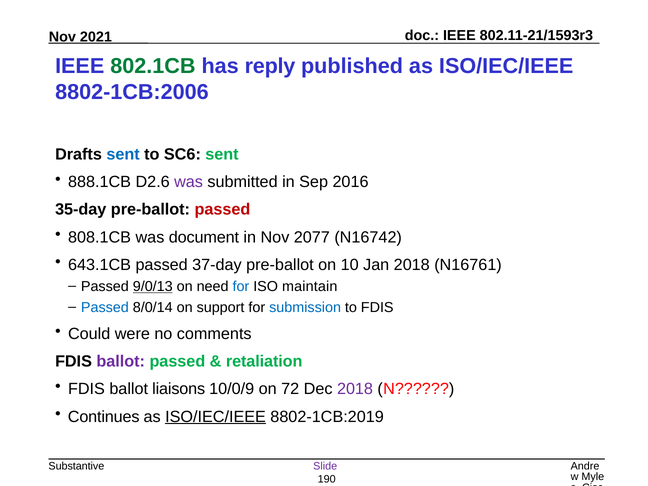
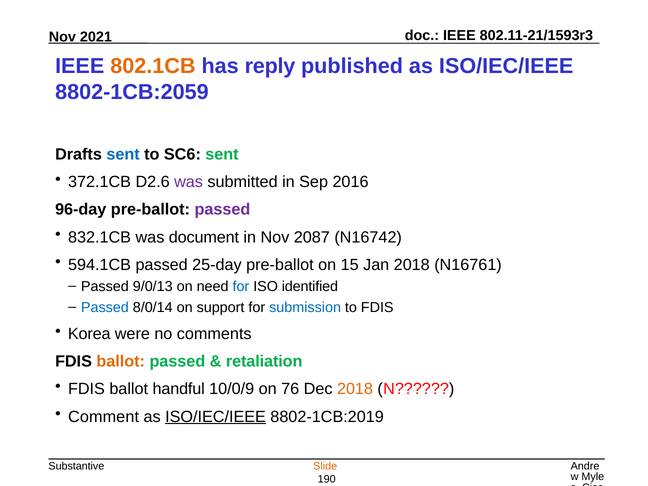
802.1CB colour: green -> orange (153, 66)
8802-1CB:2006: 8802-1CB:2006 -> 8802-1CB:2059 (132, 92)
888.1CB: 888.1CB -> 372.1CB (100, 182)
35-day: 35-day -> 96-day (81, 210)
passed colour: red -> purple (222, 210)
808.1CB: 808.1CB -> 832.1CB (100, 237)
2077: 2077 -> 2087 (312, 237)
643.1CB: 643.1CB -> 594.1CB (100, 265)
37-day: 37-day -> 25-day (217, 265)
10: 10 -> 15 (350, 265)
9/0/13 underline: present -> none (153, 287)
maintain: maintain -> identified (310, 287)
Could: Could -> Korea (89, 334)
ballot colour: purple -> orange (121, 362)
liaisons: liaisons -> handful (179, 389)
72: 72 -> 76 (290, 389)
2018 colour: purple -> orange (355, 389)
Continues: Continues -> Comment (104, 417)
Slide colour: purple -> orange (325, 466)
